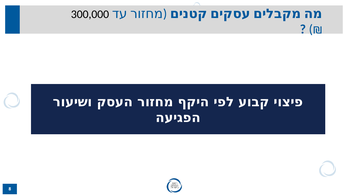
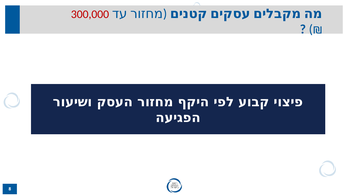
300,000 colour: black -> red (90, 14)
